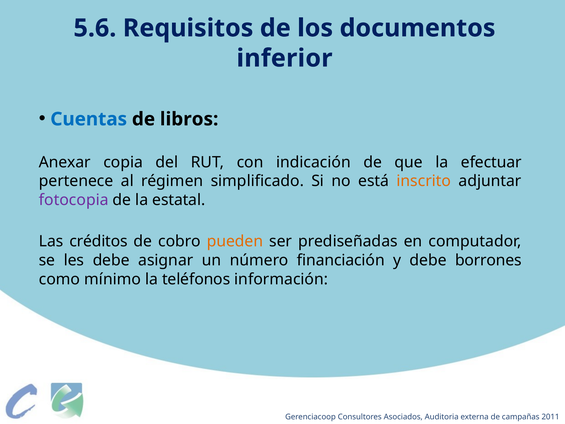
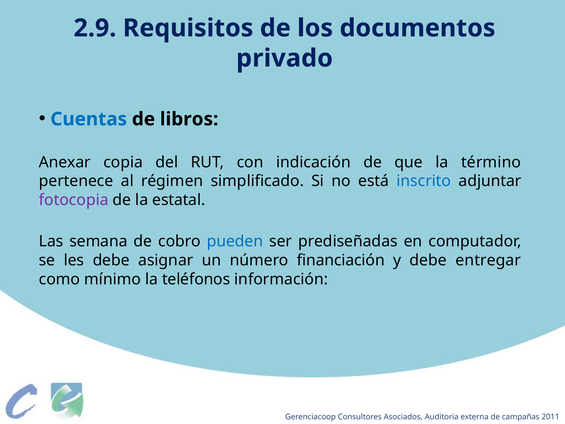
5.6: 5.6 -> 2.9 (95, 28)
inferior: inferior -> privado (285, 58)
efectuar: efectuar -> término (491, 162)
inscrito colour: orange -> blue (424, 181)
créditos: créditos -> semana (98, 241)
pueden colour: orange -> blue (235, 241)
borrones: borrones -> entregar (488, 260)
